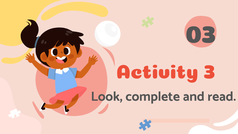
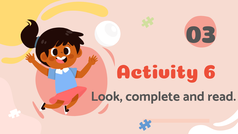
3: 3 -> 6 (210, 72)
